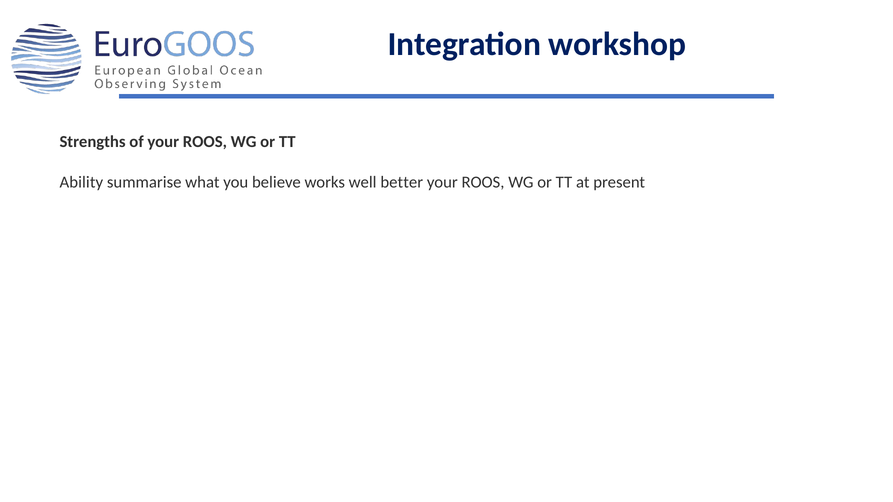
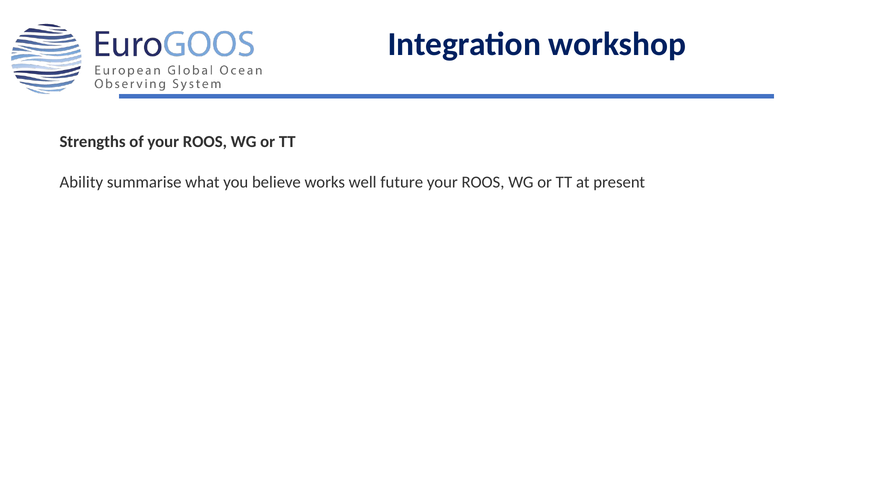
better: better -> future (402, 182)
